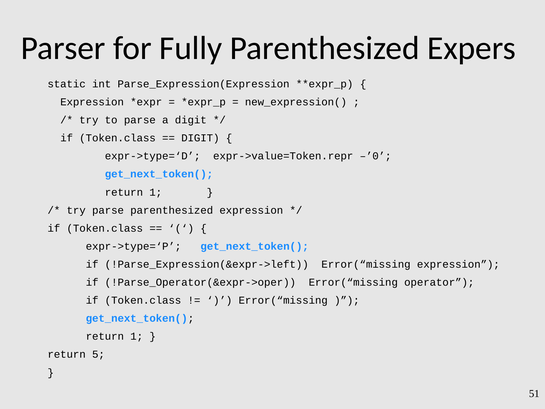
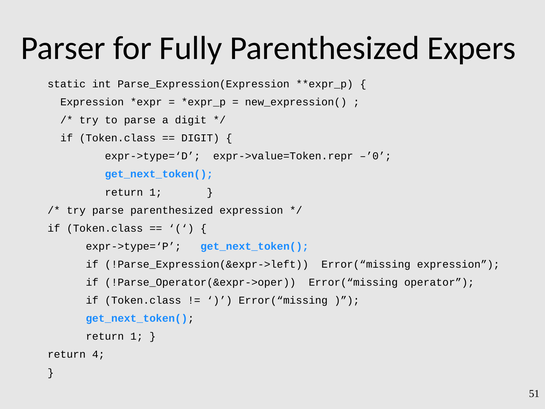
5: 5 -> 4 (98, 354)
